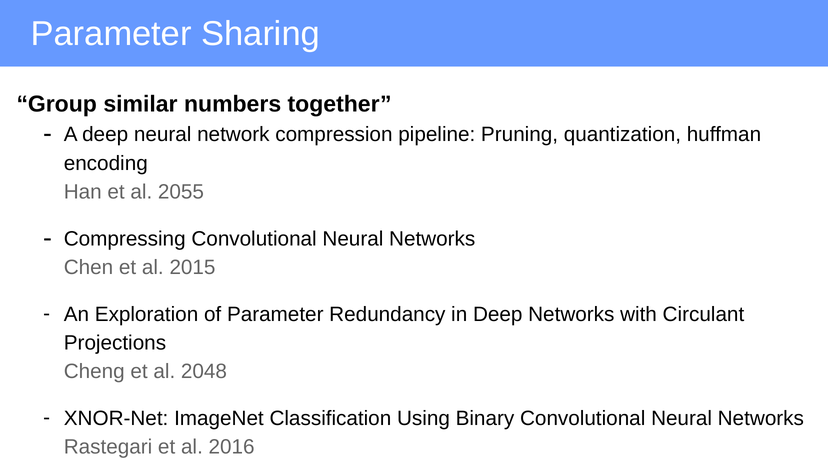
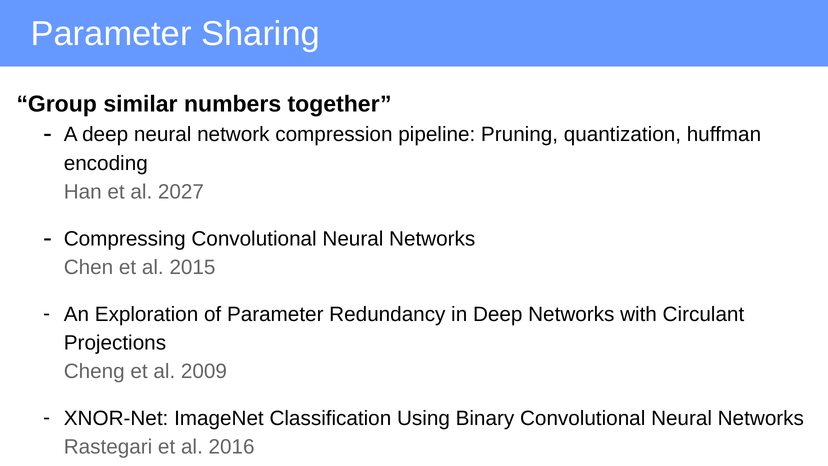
2055: 2055 -> 2027 (181, 192)
2048: 2048 -> 2009 (204, 371)
